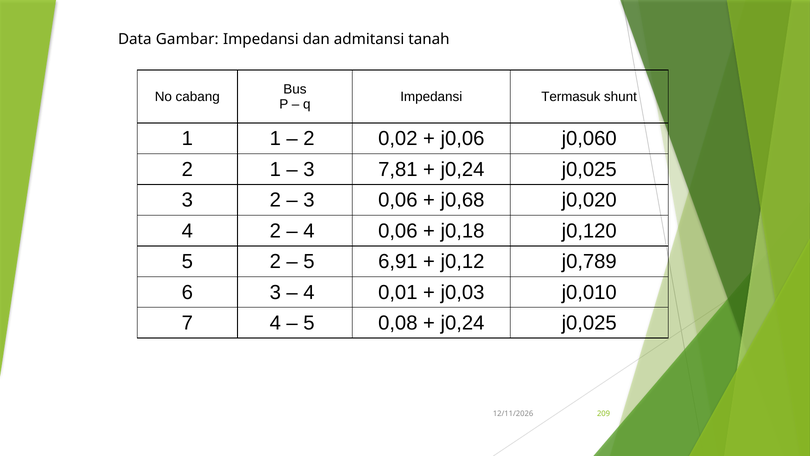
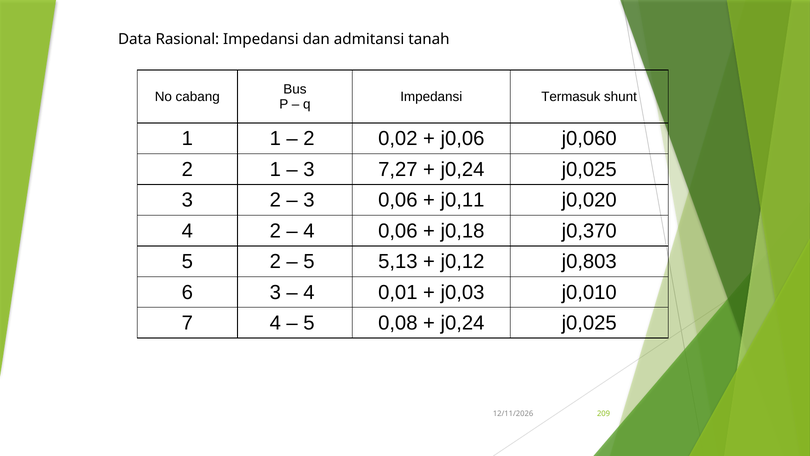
Gambar: Gambar -> Rasional (187, 39)
7,81: 7,81 -> 7,27 (398, 169)
j0,68: j0,68 -> j0,11 (463, 200)
j0,120: j0,120 -> j0,370 (589, 231)
6,91: 6,91 -> 5,13 (398, 261)
j0,789: j0,789 -> j0,803 (589, 261)
